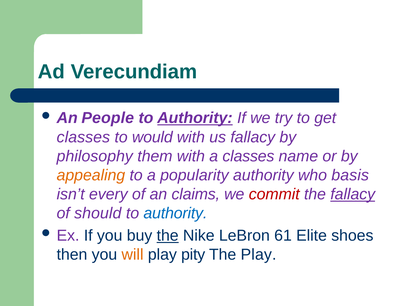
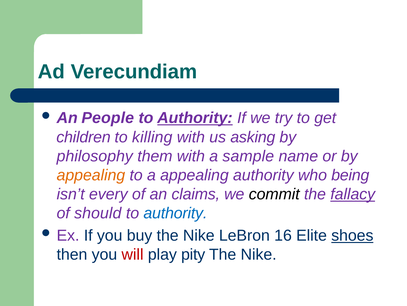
classes: classes -> children (83, 137)
would: would -> killing (152, 137)
us fallacy: fallacy -> asking (253, 137)
a classes: classes -> sample (248, 156)
a popularity: popularity -> appealing (194, 175)
basis: basis -> being (350, 175)
commit colour: red -> black (274, 194)
the underline: present -> none (168, 235)
61: 61 -> 16 (283, 235)
shoes underline: none -> present (352, 235)
will colour: orange -> red (133, 254)
Play: Play -> Nike (259, 254)
